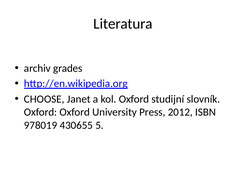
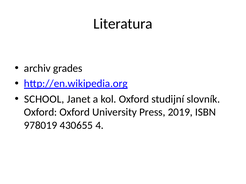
CHOOSE: CHOOSE -> SCHOOL (44, 99)
2012: 2012 -> 2019 (180, 112)
5: 5 -> 4 (100, 126)
